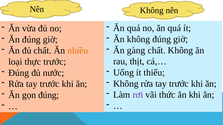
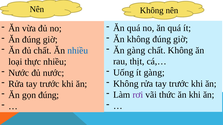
nhiều colour: orange -> blue (78, 51)
thực trước: trước -> nhiều (55, 62)
ít thiếu: thiếu -> gàng (154, 73)
Đúng: Đúng -> Nước (19, 73)
